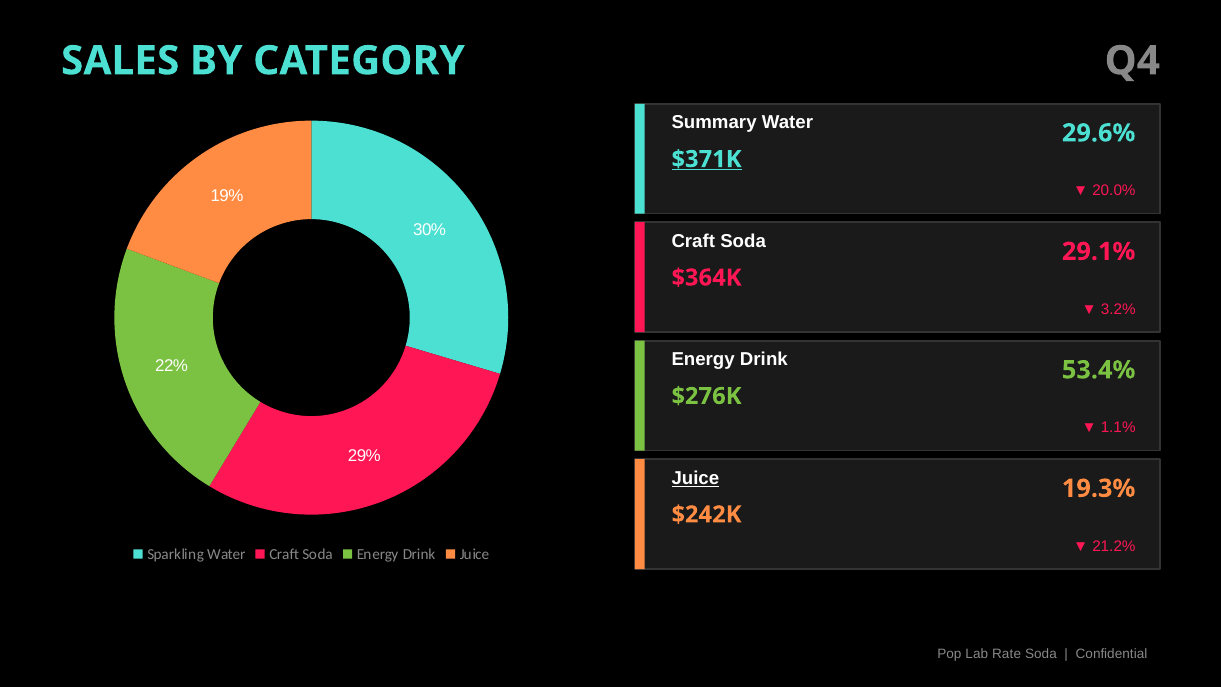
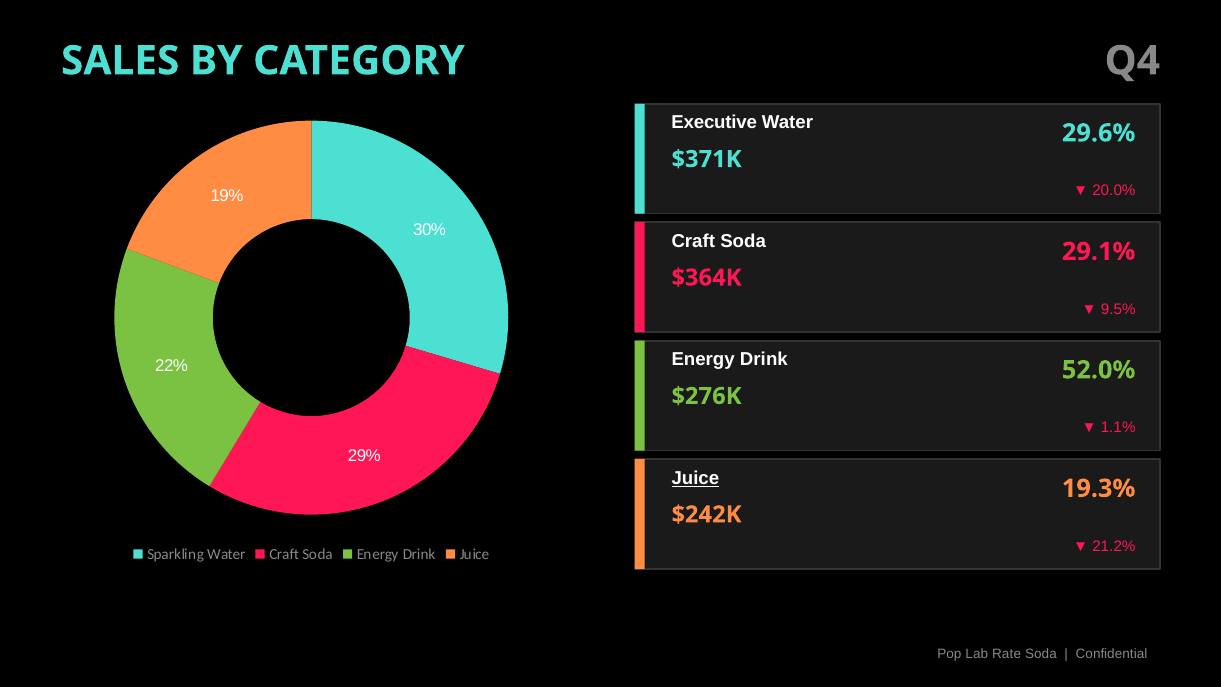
Summary: Summary -> Executive (714, 123)
$371K underline: present -> none (707, 159)
3.2%: 3.2% -> 9.5% (1118, 309)
53.4%: 53.4% -> 52.0% (1099, 370)
